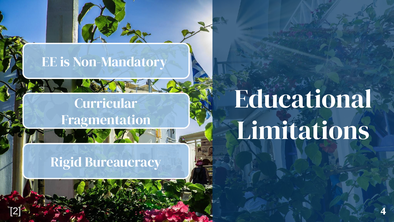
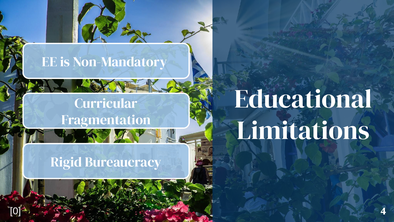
2: 2 -> 0 (15, 211)
